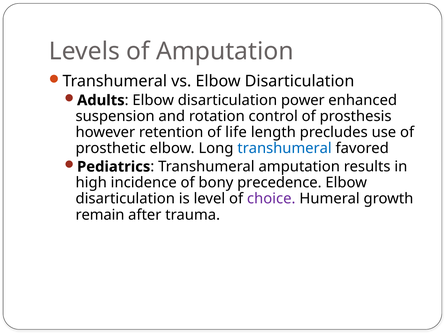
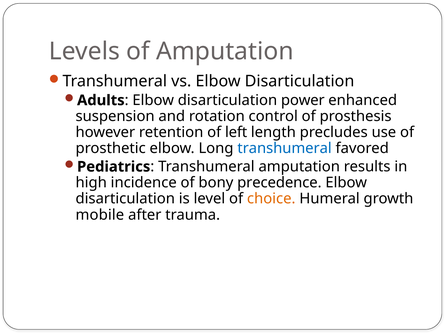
life: life -> left (236, 132)
choice colour: purple -> orange (271, 199)
remain: remain -> mobile (100, 215)
